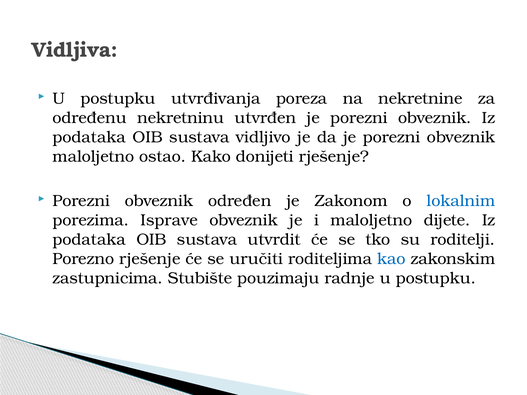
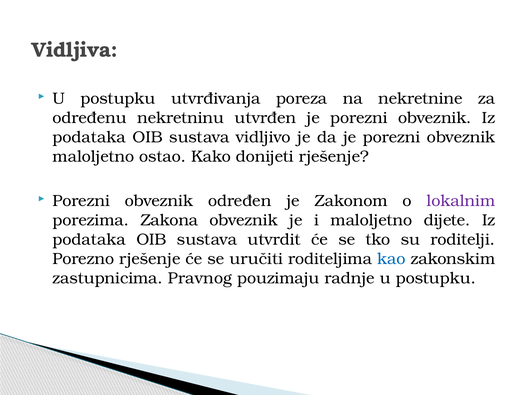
lokalnim colour: blue -> purple (461, 201)
Isprave: Isprave -> Zakona (169, 220)
Stubište: Stubište -> Pravnog (200, 278)
